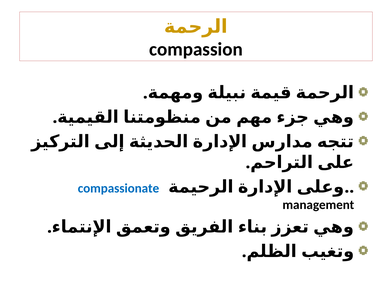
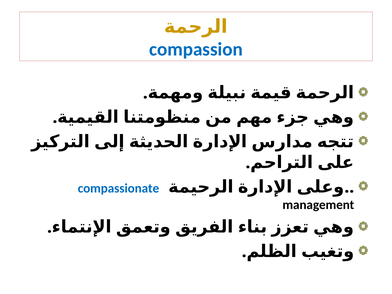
compassion colour: black -> blue (196, 49)
